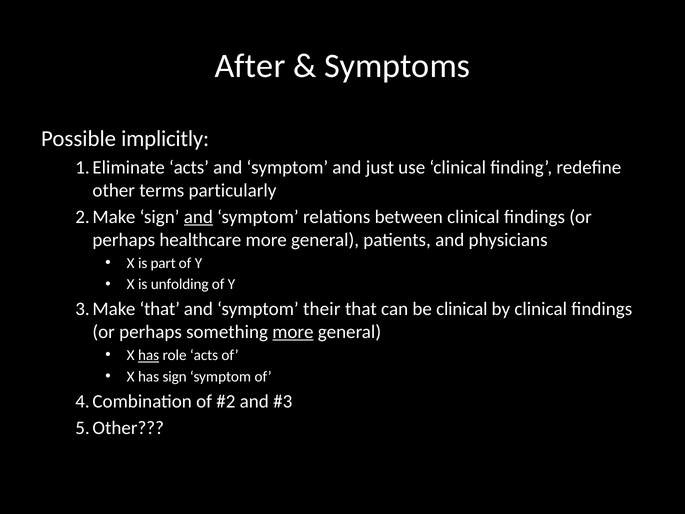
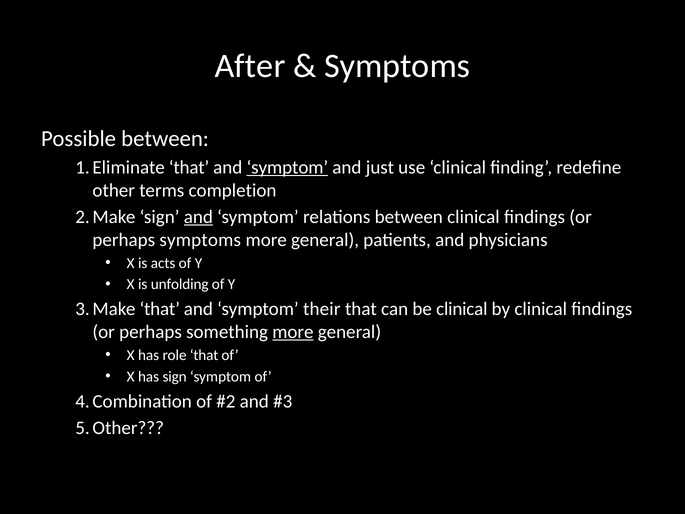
Possible implicitly: implicitly -> between (165, 139)
acts: acts -> that (189, 167)
symptom underline: none -> present (287, 167)
particularly: particularly -> completion (233, 190)
perhaps healthcare: healthcare -> symptoms (200, 240)
part: part -> acts (163, 263)
has underline: present -> none (149, 355)
role acts: acts -> that (204, 355)
